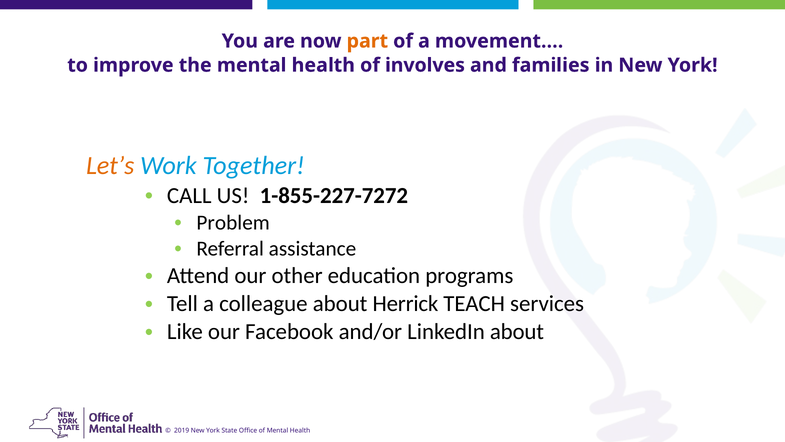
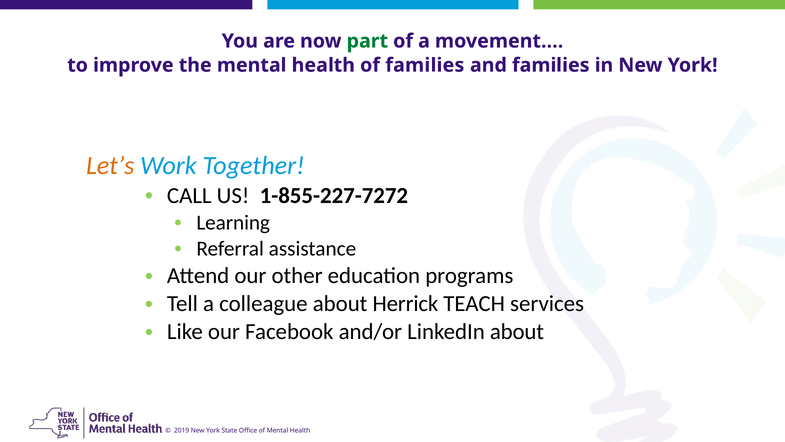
part colour: orange -> green (367, 41)
of involves: involves -> families (425, 65)
Problem: Problem -> Learning (233, 223)
